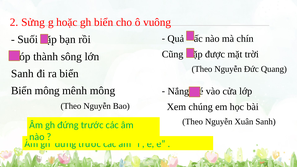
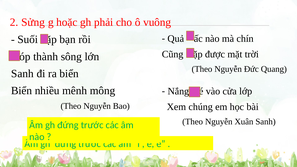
gh biển: biển -> phải (104, 22)
Biển mông: mông -> nhiều (47, 91)
